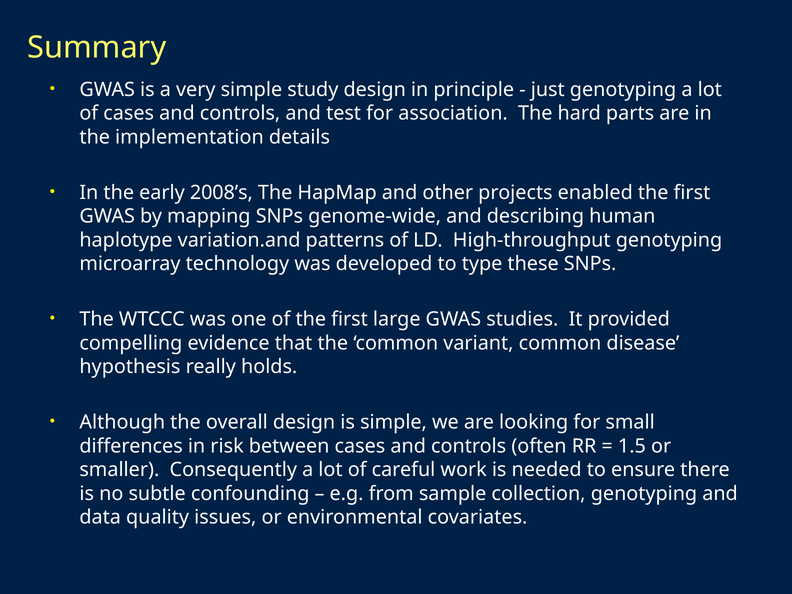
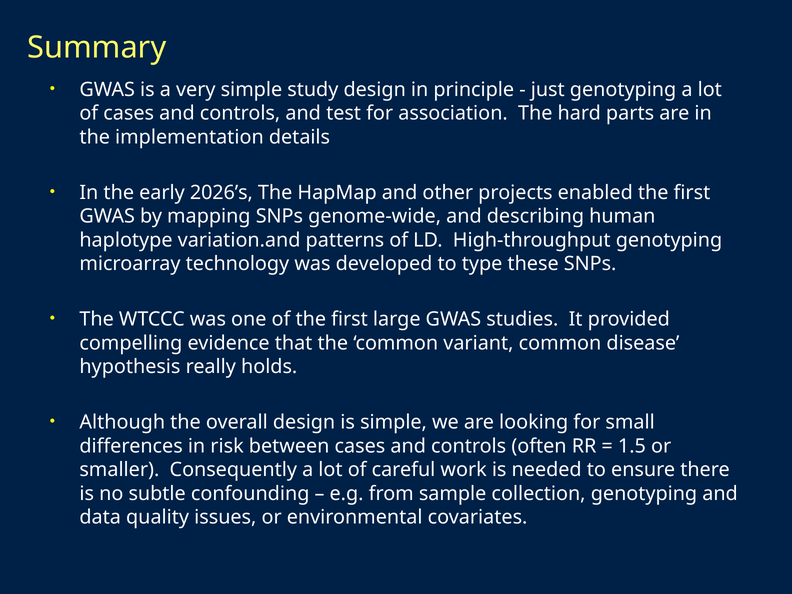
2008’s: 2008’s -> 2026’s (221, 193)
